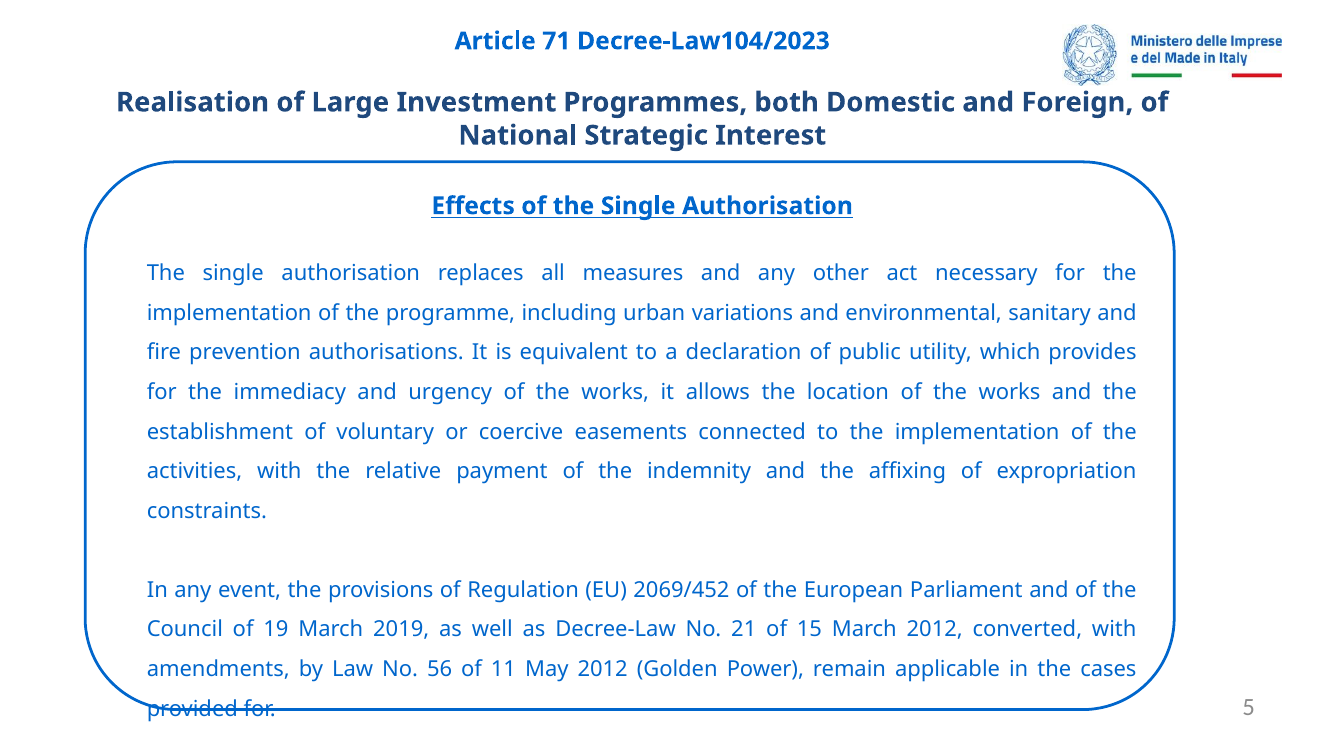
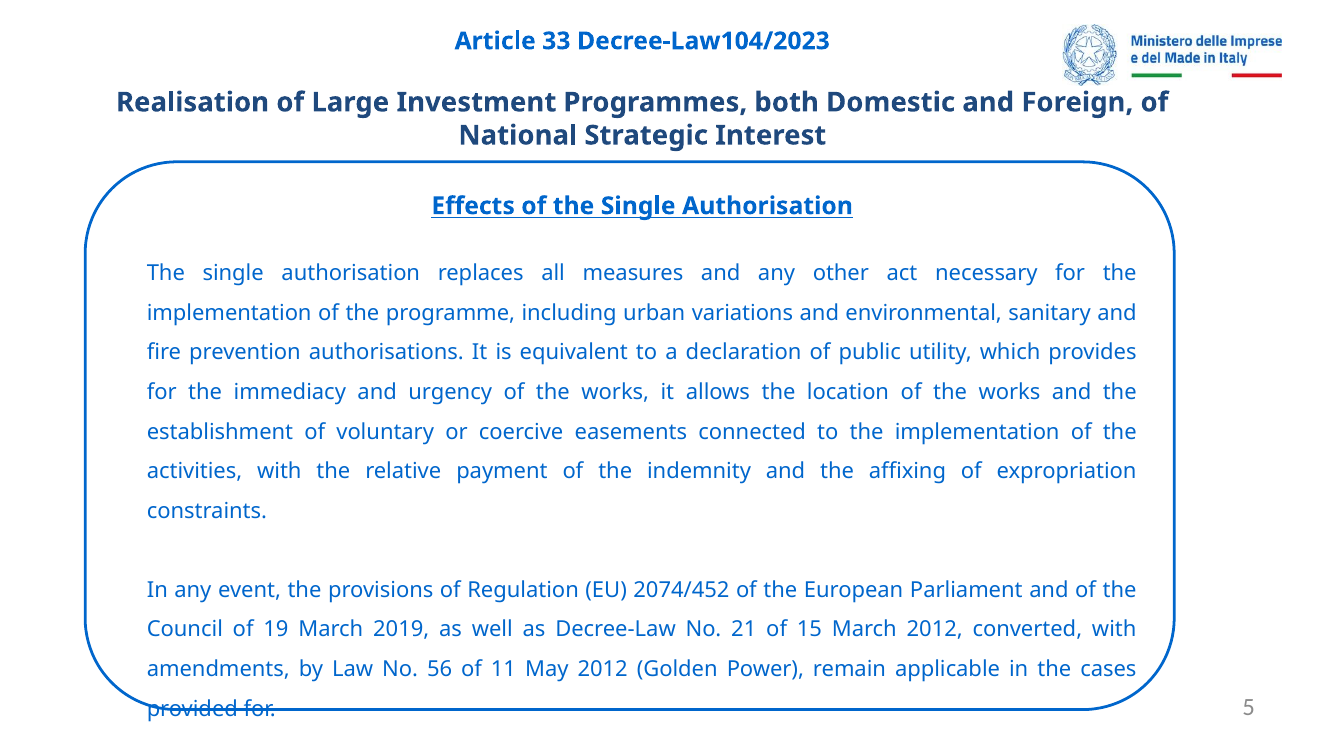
71: 71 -> 33 (556, 41)
2069/452: 2069/452 -> 2074/452 (681, 590)
